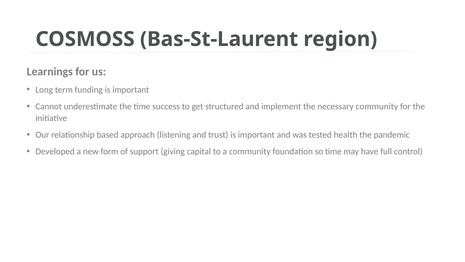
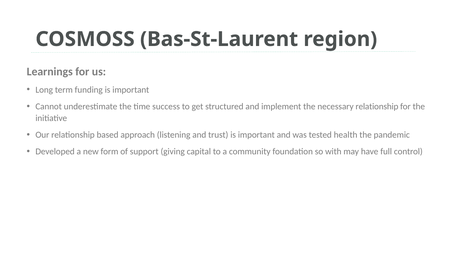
necessary community: community -> relationship (377, 106)
so time: time -> with (333, 151)
